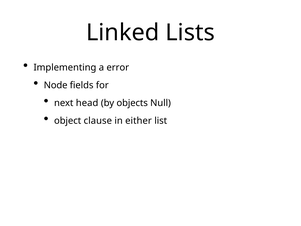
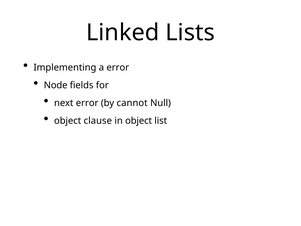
next head: head -> error (87, 103)
objects: objects -> cannot (132, 103)
in either: either -> object (139, 121)
